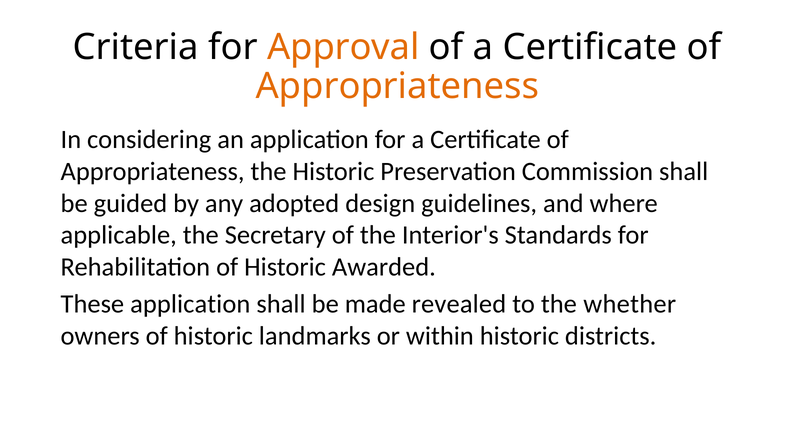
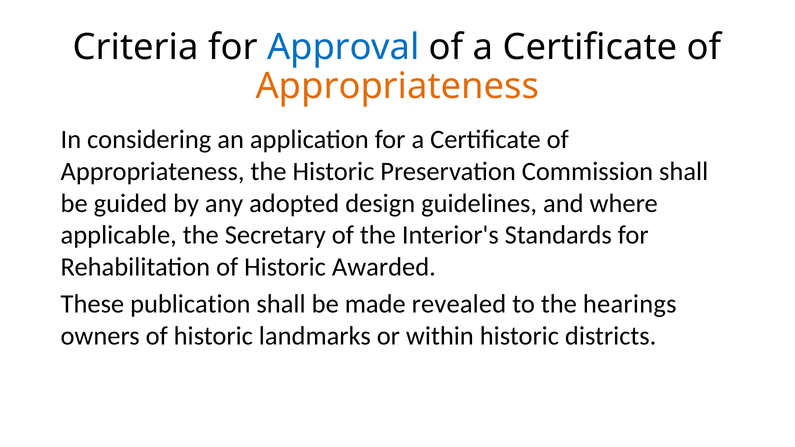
Approval colour: orange -> blue (343, 47)
These application: application -> publication (190, 304)
whether: whether -> hearings (630, 304)
